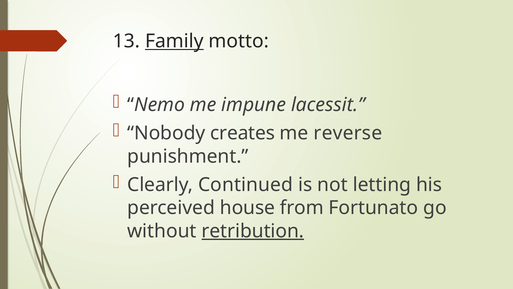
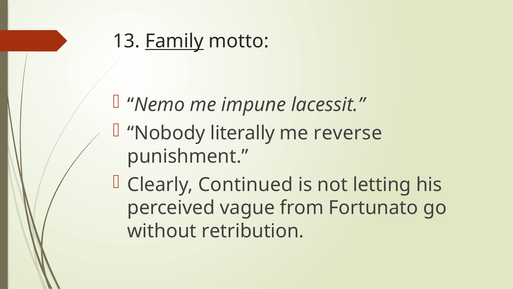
creates: creates -> literally (243, 133)
house: house -> vague (247, 208)
retribution underline: present -> none (253, 231)
